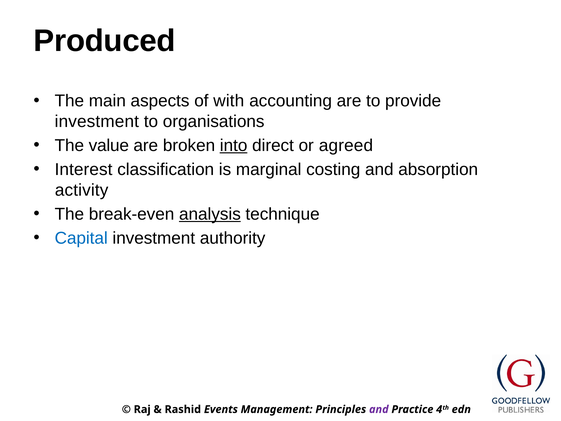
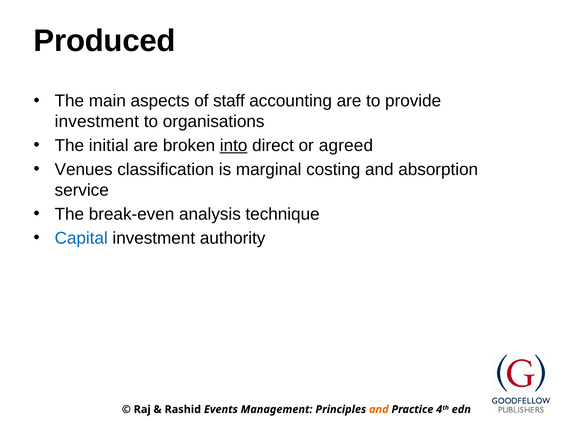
with: with -> staff (229, 101)
value: value -> initial (109, 145)
Interest: Interest -> Venues (84, 169)
activity: activity -> service (82, 190)
analysis underline: present -> none (210, 214)
and colour: purple -> orange (379, 409)
